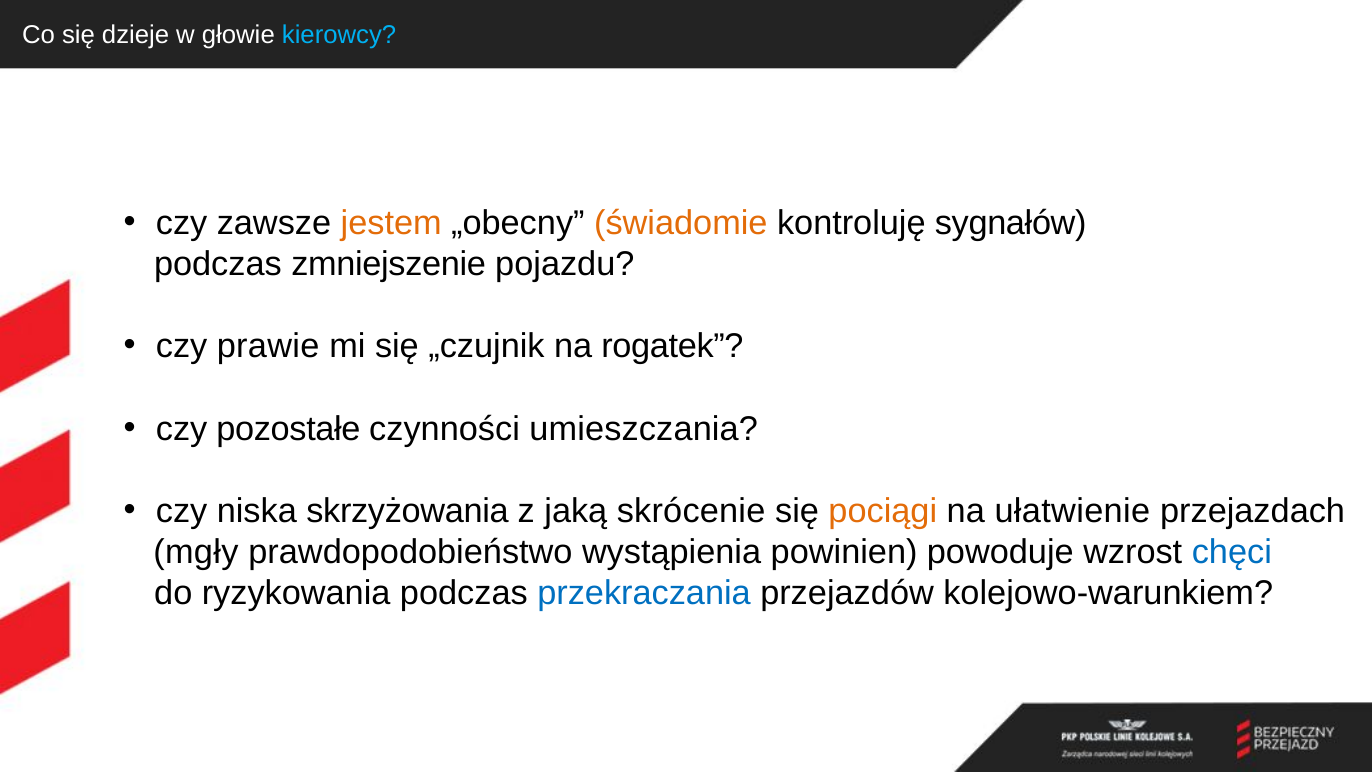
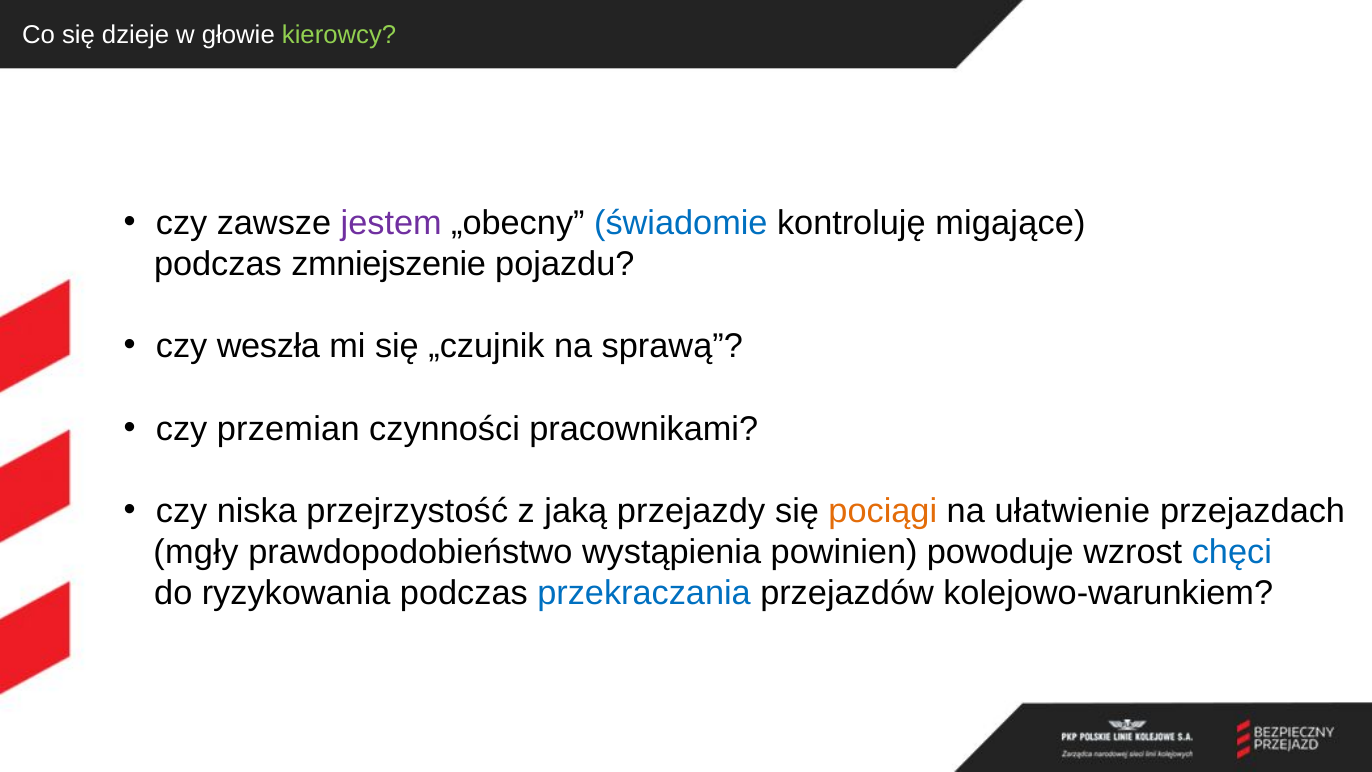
kierowcy colour: light blue -> light green (339, 35)
jestem colour: orange -> purple (391, 223)
świadomie colour: orange -> blue (681, 223)
sygnałów: sygnałów -> migające (1010, 223)
prawie: prawie -> weszła (268, 346)
rogatek: rogatek -> sprawą (672, 346)
pozostałe: pozostałe -> przemian (288, 429)
umieszczania: umieszczania -> pracownikami (644, 429)
skrzyżowania: skrzyżowania -> przejrzystość (407, 511)
skrócenie: skrócenie -> przejazdy (691, 511)
